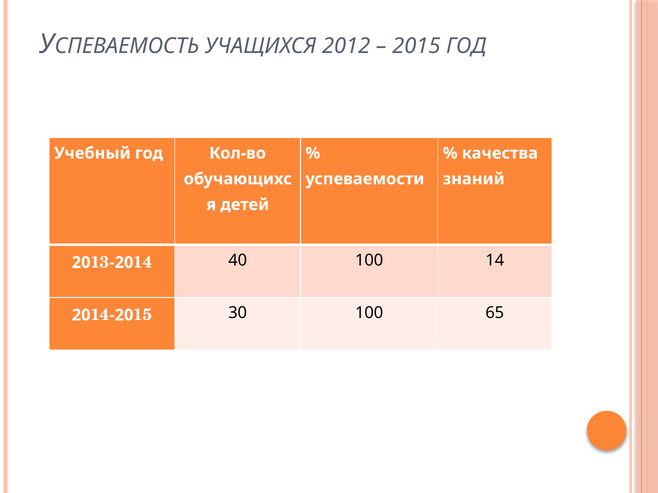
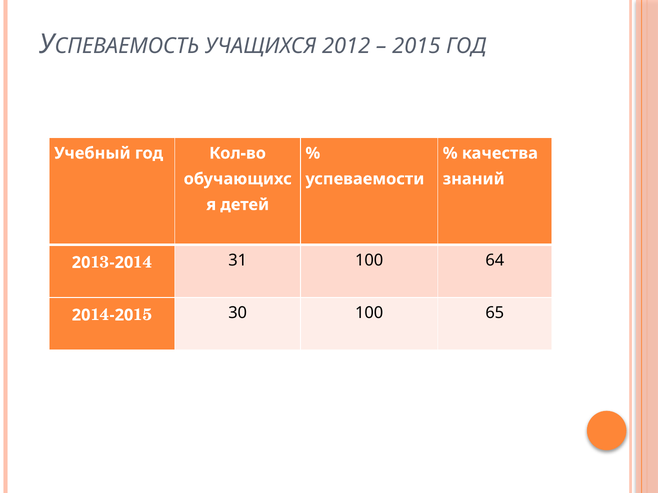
40: 40 -> 31 (238, 261)
100 14: 14 -> 64 (495, 261)
